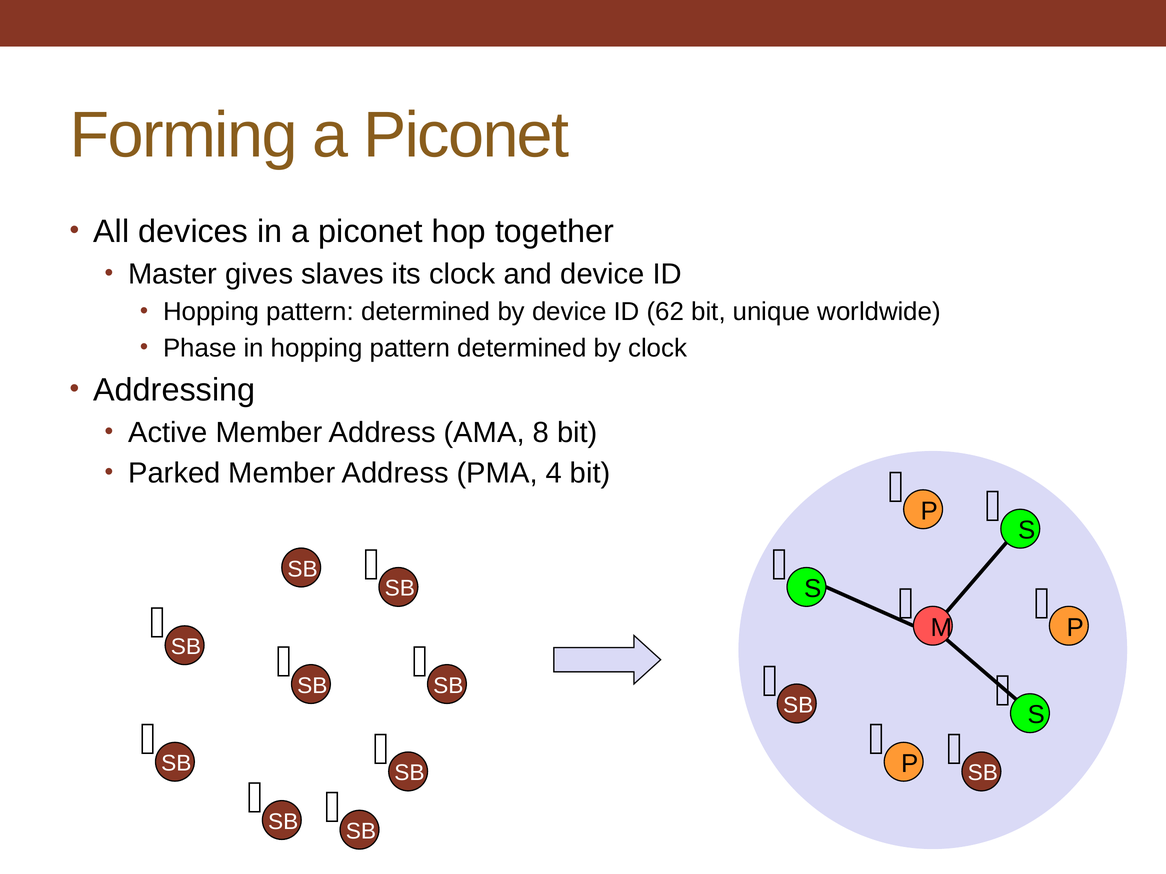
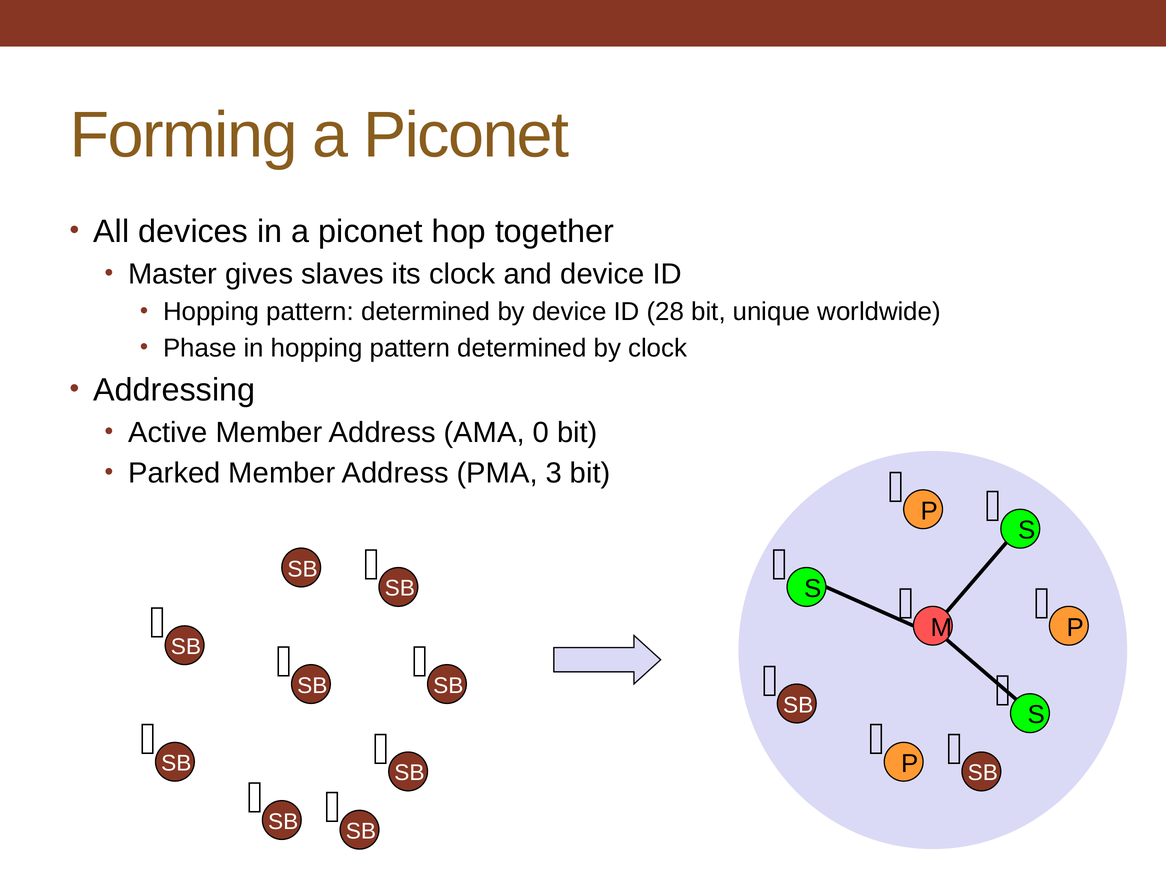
62: 62 -> 28 (665, 312)
8: 8 -> 0 (541, 433)
4: 4 -> 3 (554, 474)
